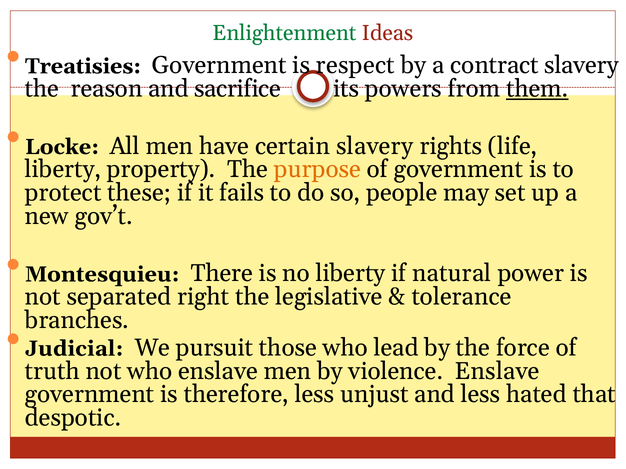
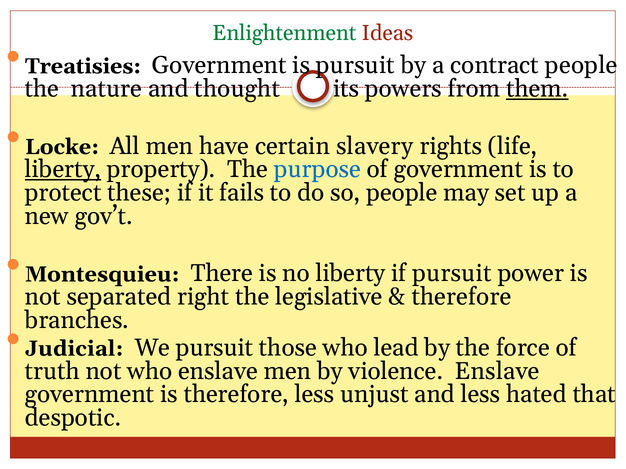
is respect: respect -> pursuit (355, 65)
contract slavery: slavery -> people (581, 65)
reason: reason -> nature (107, 89)
sacrifice: sacrifice -> thought (237, 89)
liberty underline: none -> present (63, 170)
purpose colour: orange -> blue (318, 170)
if natural: natural -> pursuit (452, 274)
tolerance: tolerance -> therefore (462, 297)
